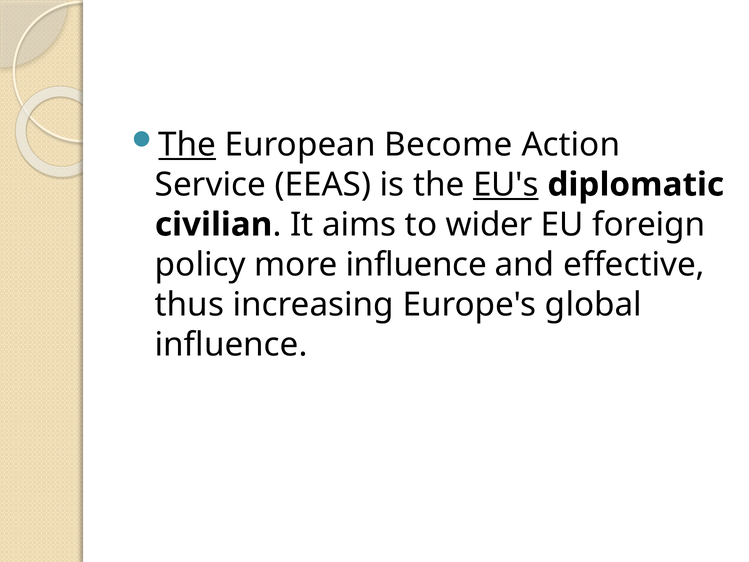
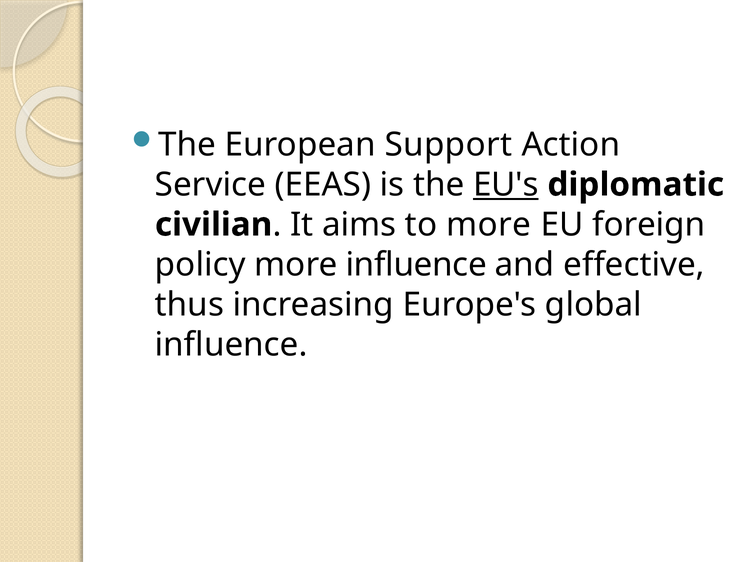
The underline: present -> none (187, 145)
Become: Become -> Support (448, 145)
to wider: wider -> more (489, 225)
